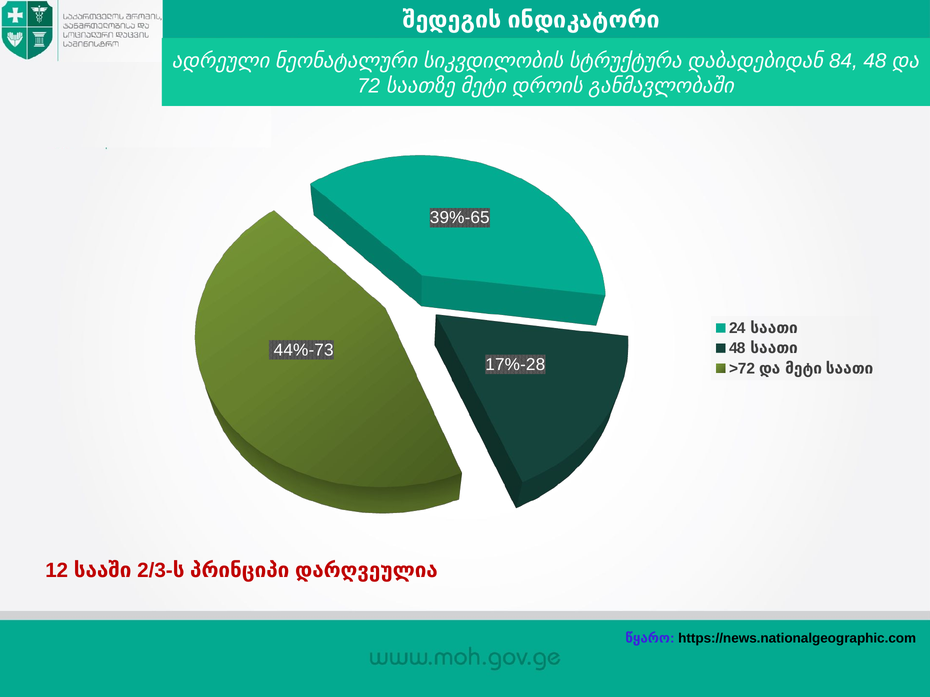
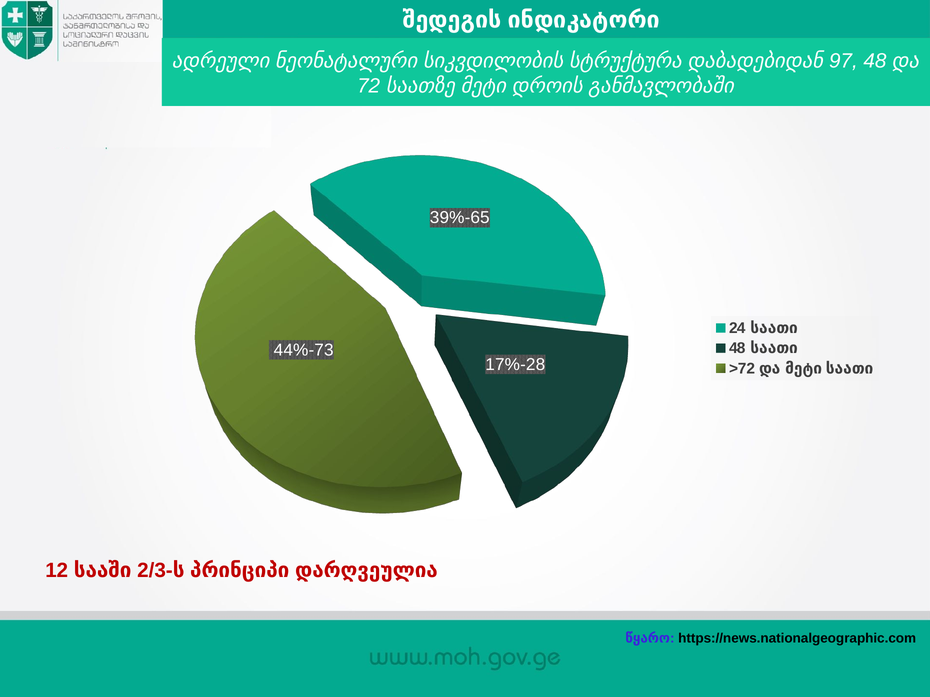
84: 84 -> 97 (843, 61)
